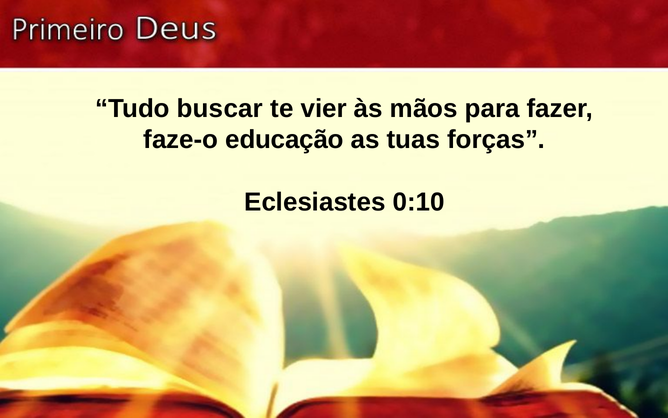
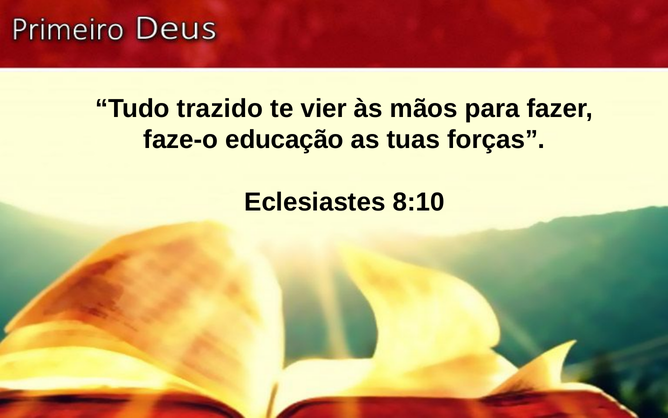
buscar: buscar -> trazido (220, 108)
0:10: 0:10 -> 8:10 (419, 202)
